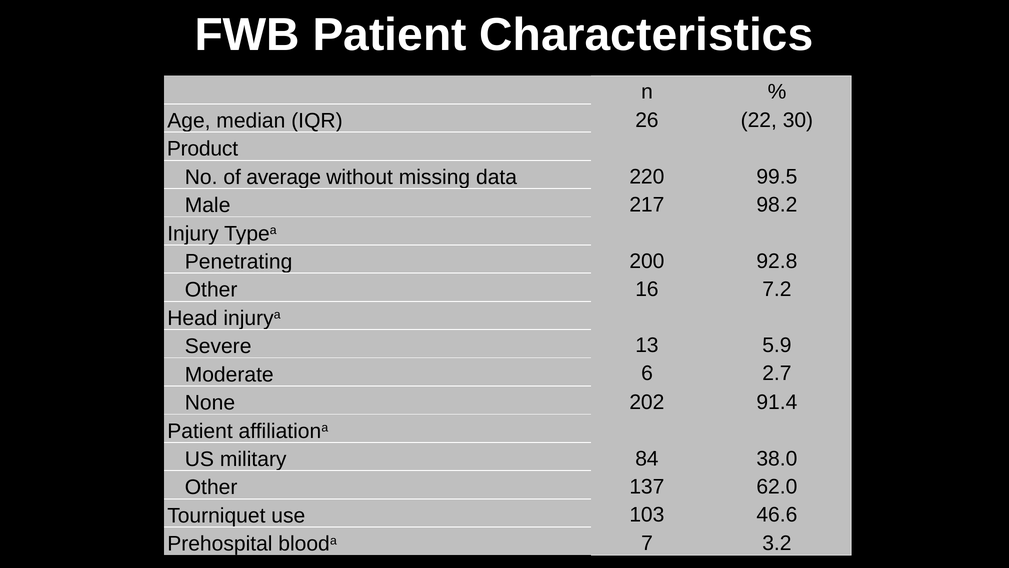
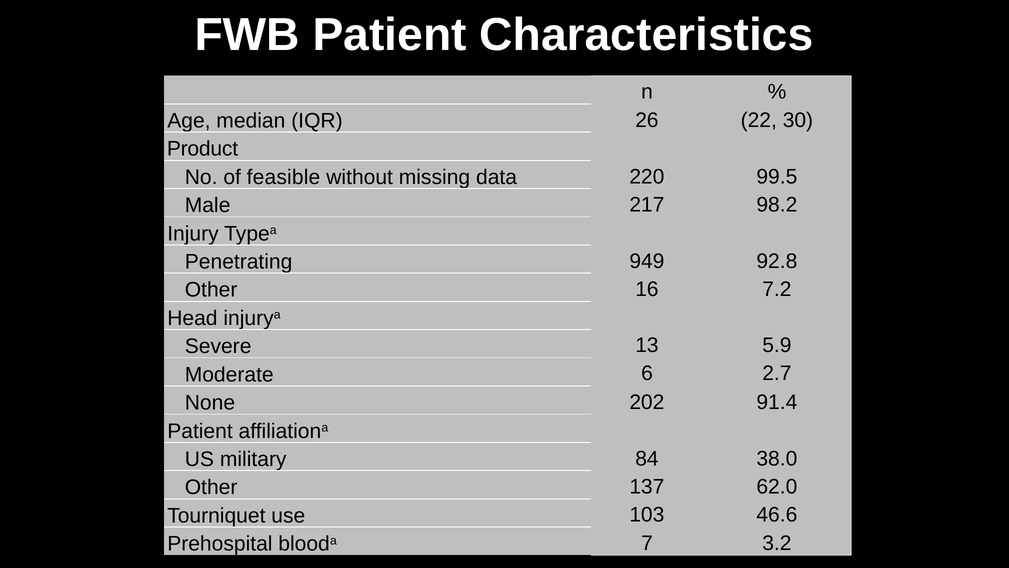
average: average -> feasible (284, 177)
200: 200 -> 949 (647, 261)
